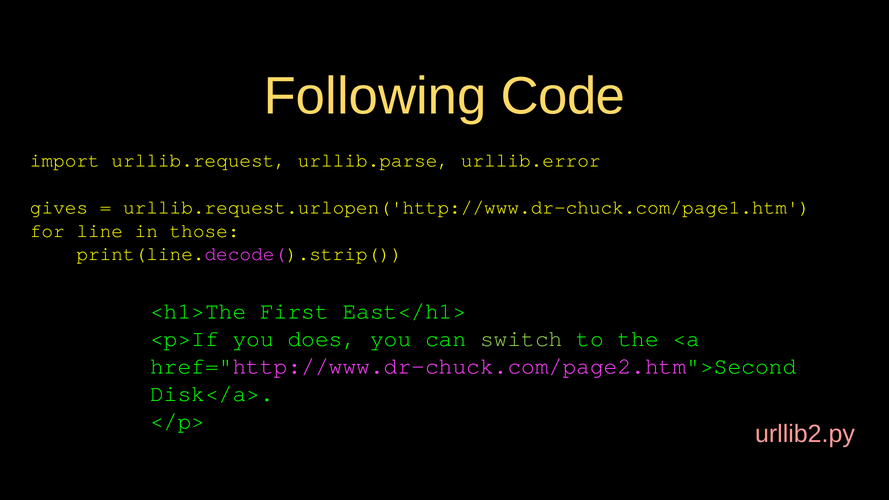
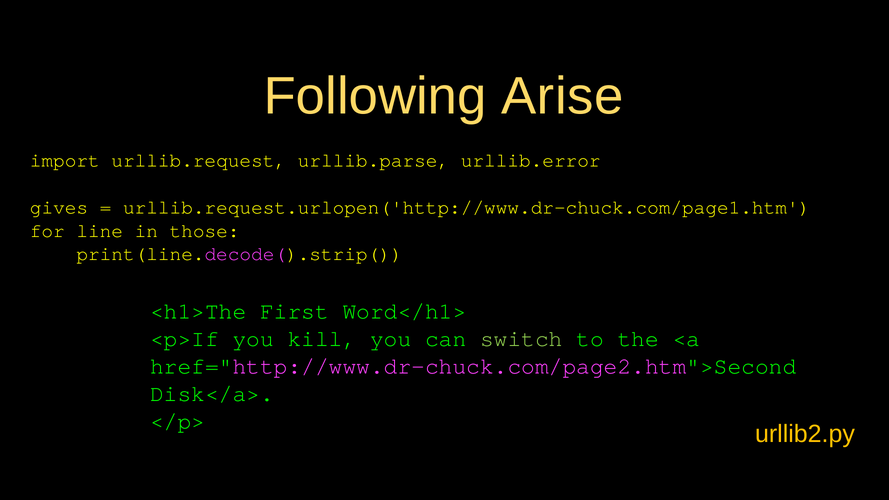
Code: Code -> Arise (562, 96)
East</h1>: East</h1> -> Word</h1> (404, 311)
does: does -> kill (322, 339)
urllib2.py colour: pink -> yellow (805, 434)
